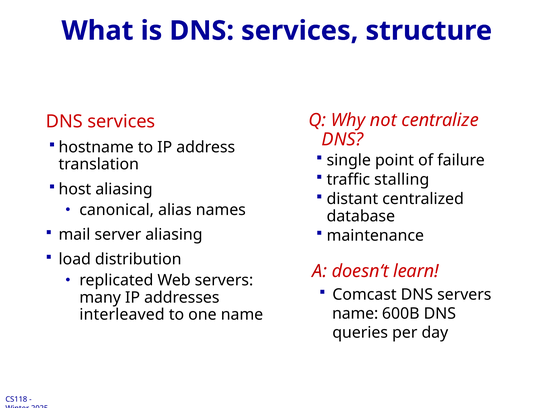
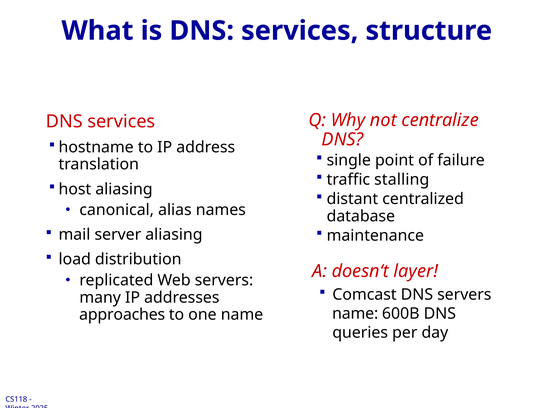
learn: learn -> layer (416, 271)
interleaved: interleaved -> approaches (122, 315)
